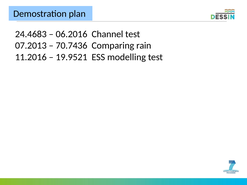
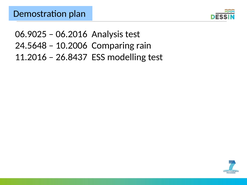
24.4683: 24.4683 -> 06.9025 (31, 34)
Channel: Channel -> Analysis (107, 34)
07.2013: 07.2013 -> 24.5648 (31, 46)
70.7436: 70.7436 -> 10.2006 (72, 46)
19.9521: 19.9521 -> 26.8437 (72, 57)
